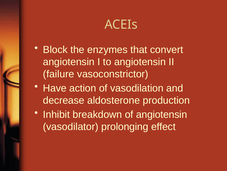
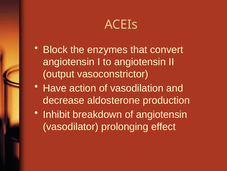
failure: failure -> output (59, 74)
